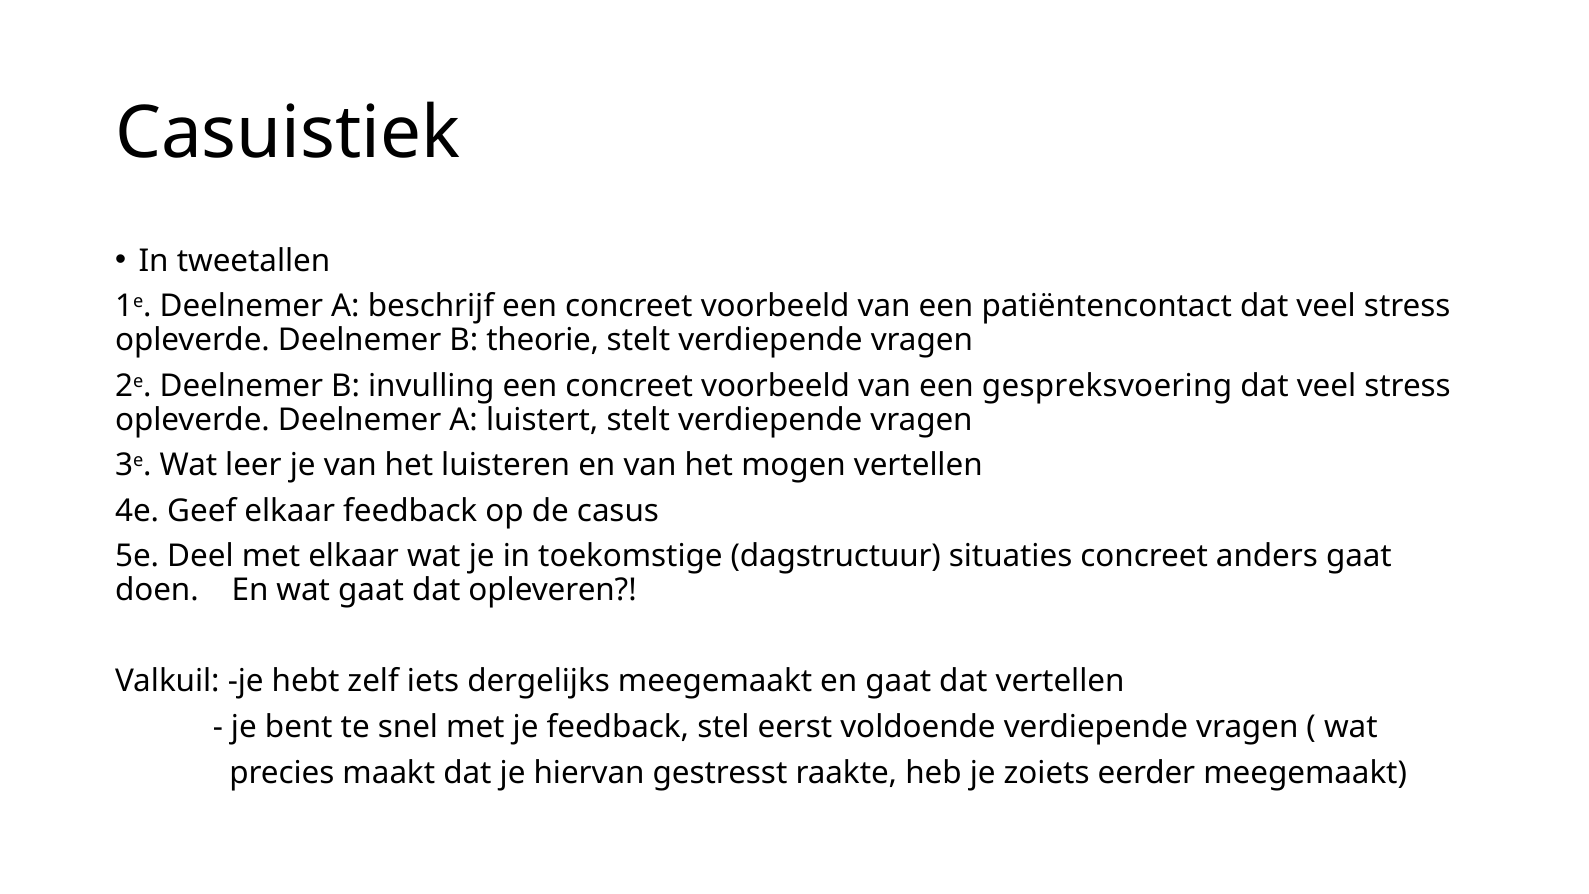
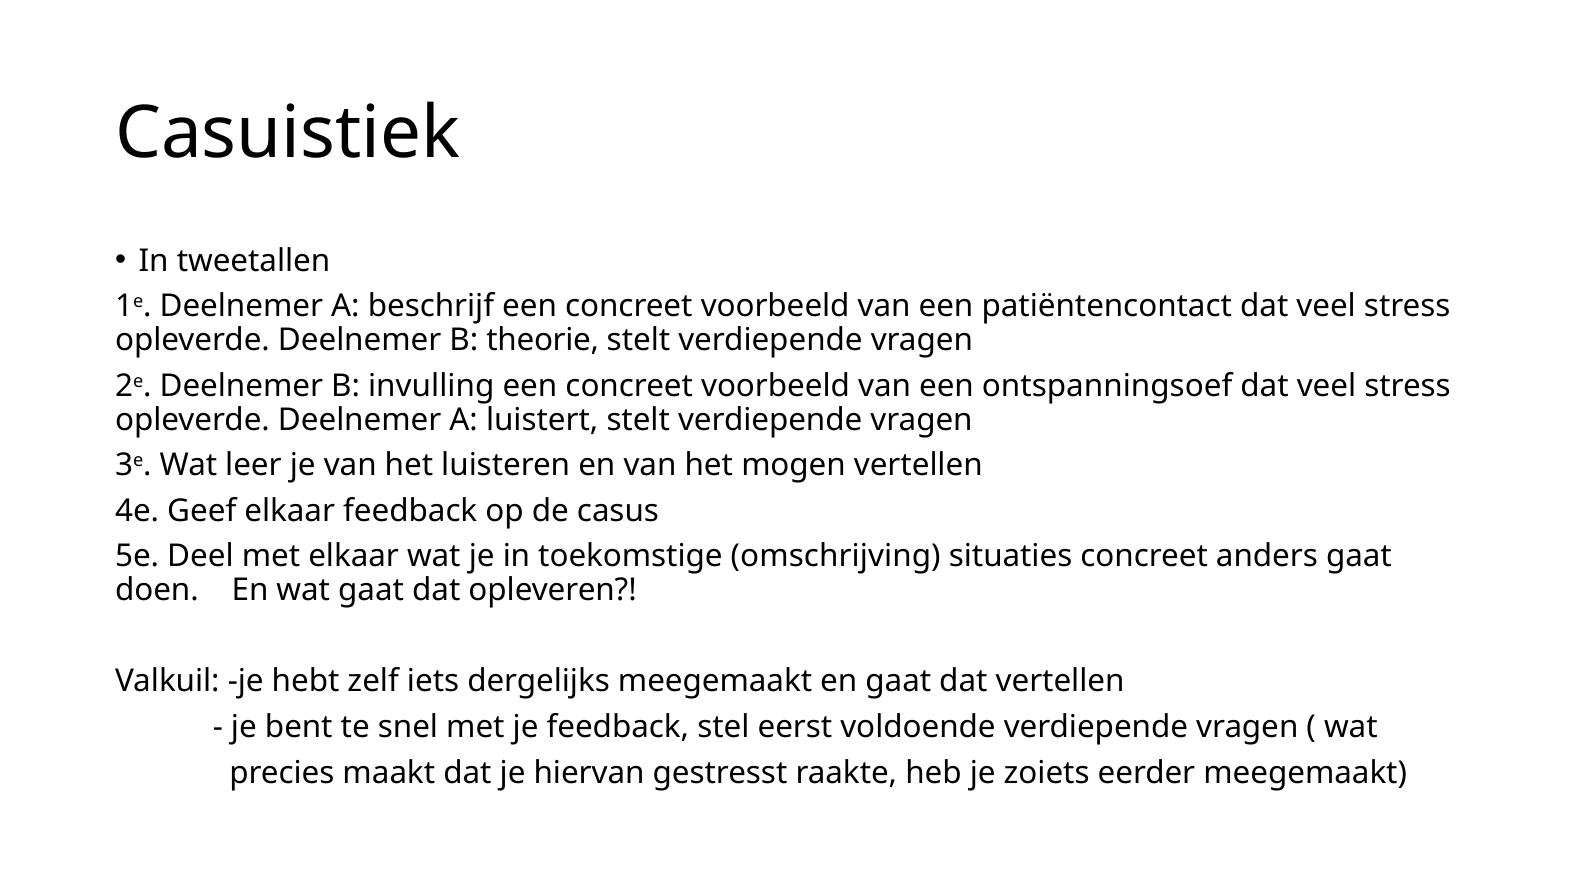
gespreksvoering: gespreksvoering -> ontspanningsoef (1107, 386)
dagstructuur: dagstructuur -> omschrijving (836, 556)
